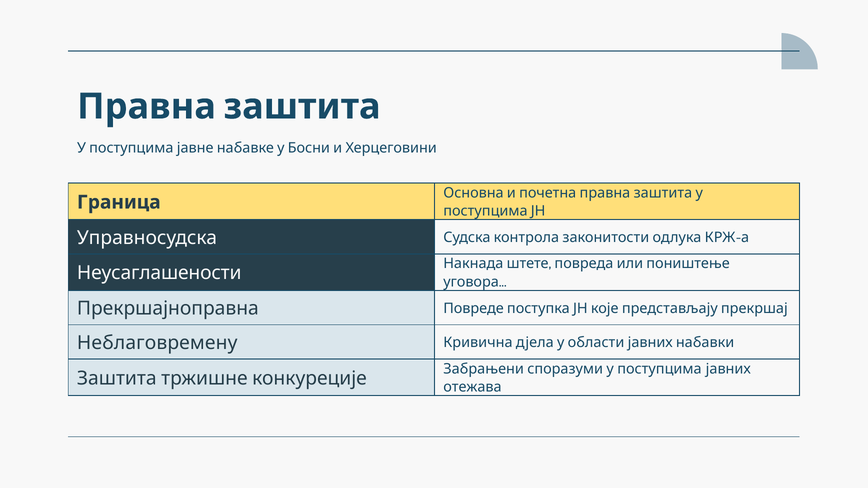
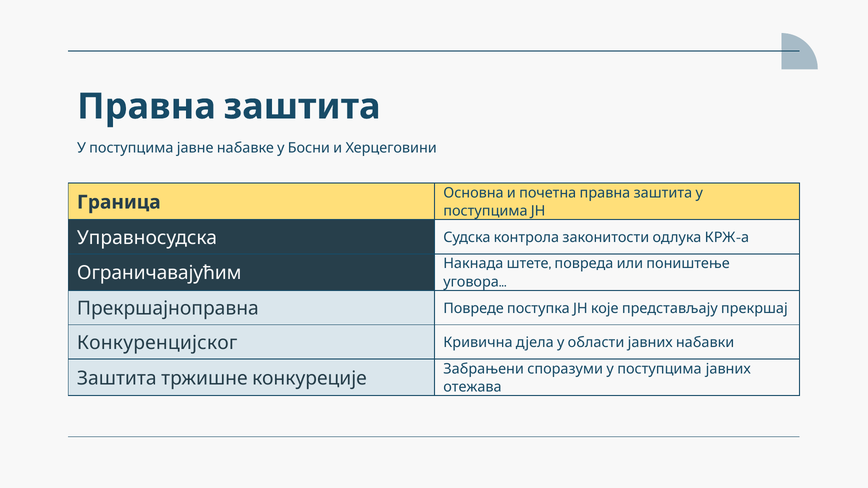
Неусаглашености: Неусаглашености -> Ограничавајућим (159, 273)
Неблаговремену: Неблаговремену -> Конкуренцијског (157, 343)
